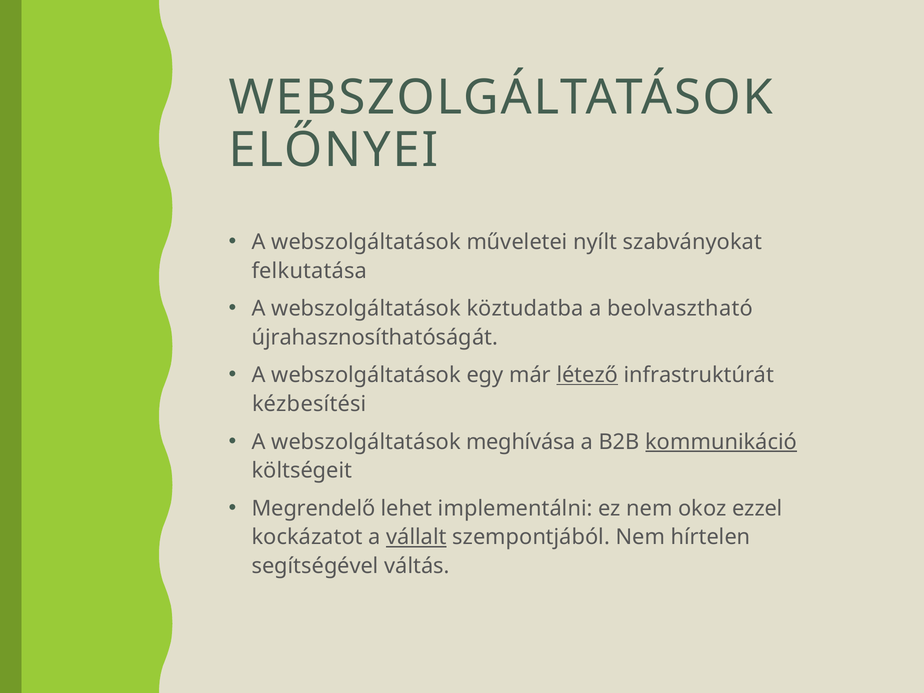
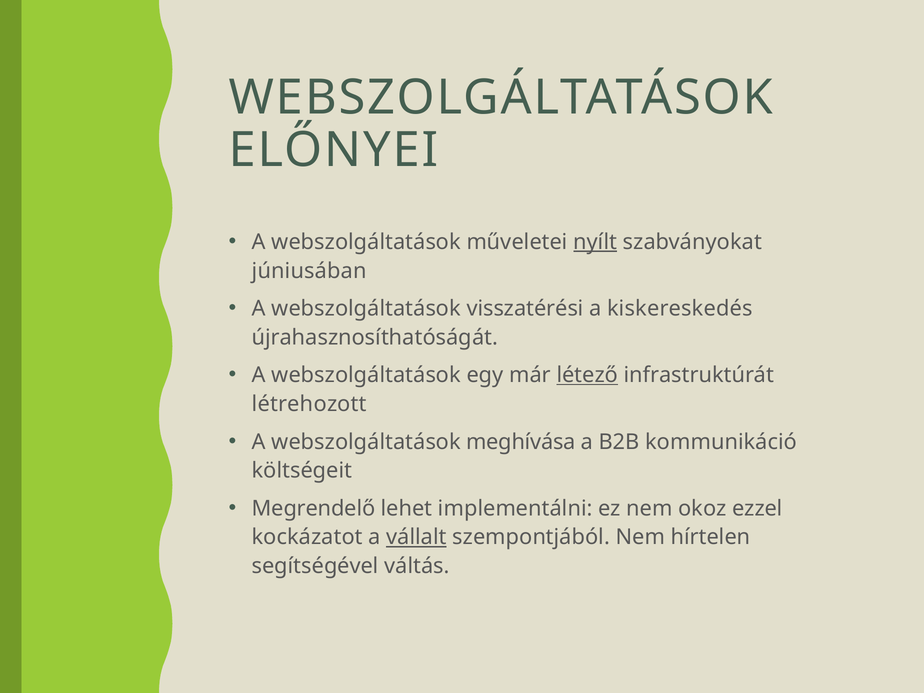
nyílt underline: none -> present (595, 242)
felkutatása: felkutatása -> júniusában (309, 271)
köztudatba: köztudatba -> visszatérési (525, 309)
beolvasztható: beolvasztható -> kiskereskedés (680, 309)
kézbesítési: kézbesítési -> létrehozott (309, 404)
kommunikáció underline: present -> none (721, 442)
